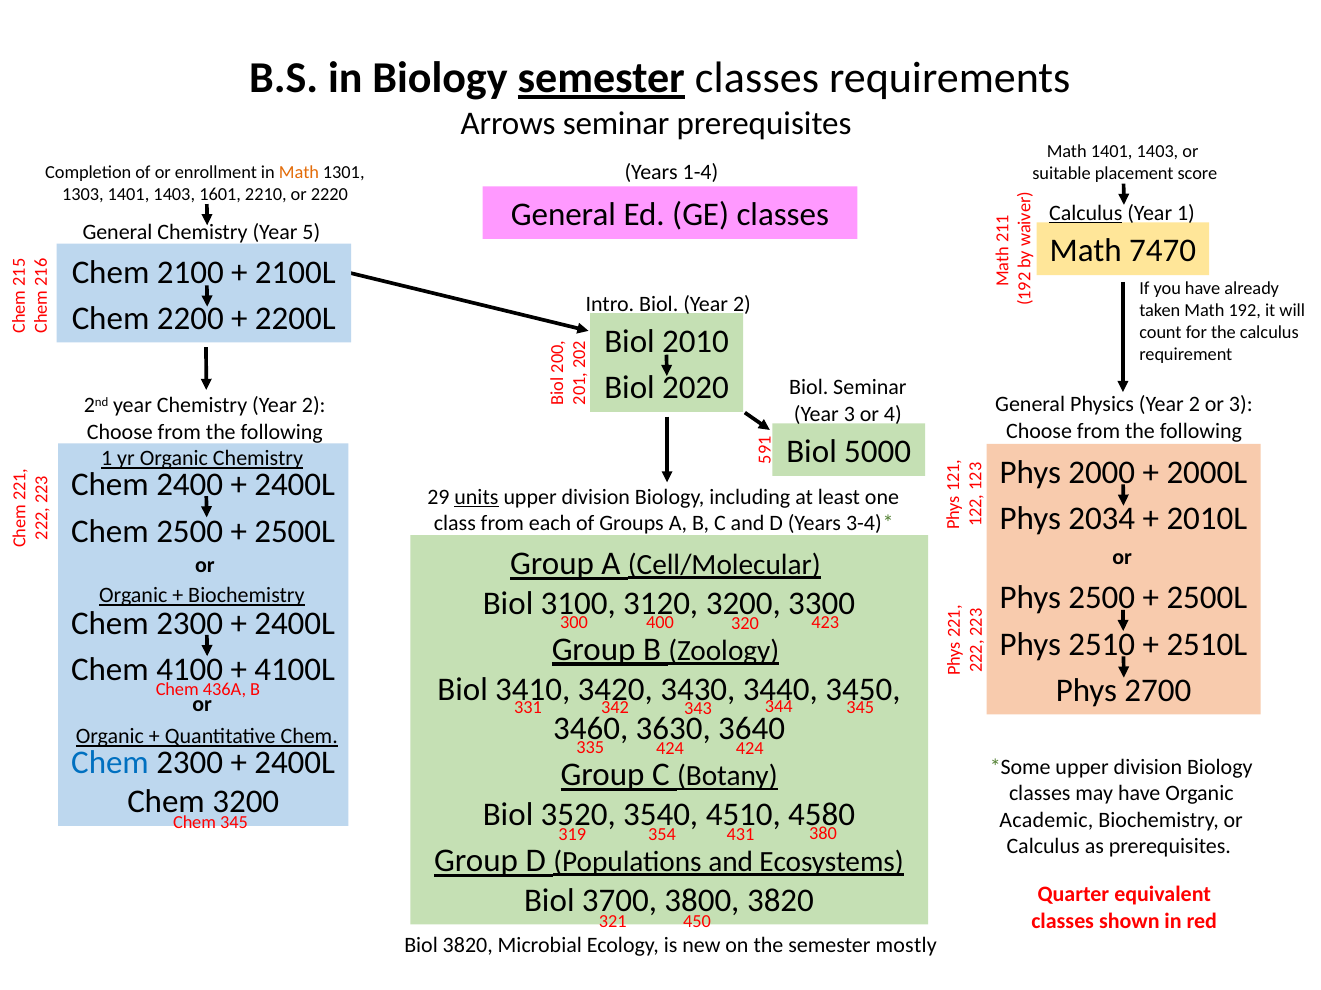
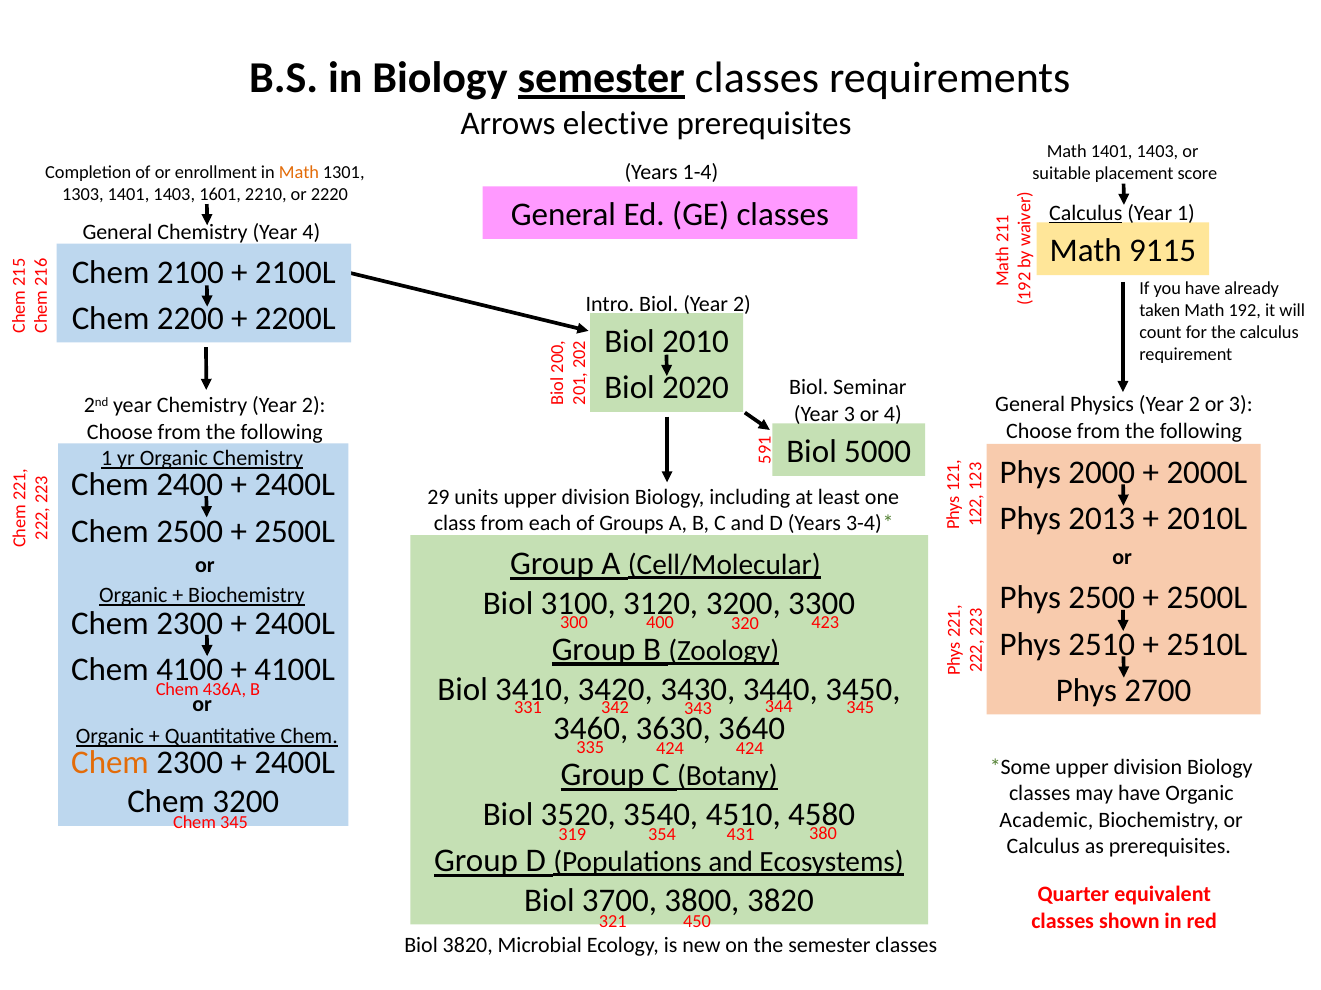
Arrows seminar: seminar -> elective (616, 124)
Year 5: 5 -> 4 (311, 233)
7470: 7470 -> 9115 (1163, 251)
units underline: present -> none (476, 497)
2034: 2034 -> 2013 (1102, 519)
Chem colour: blue -> orange (110, 763)
the semester mostly: mostly -> classes (906, 946)
